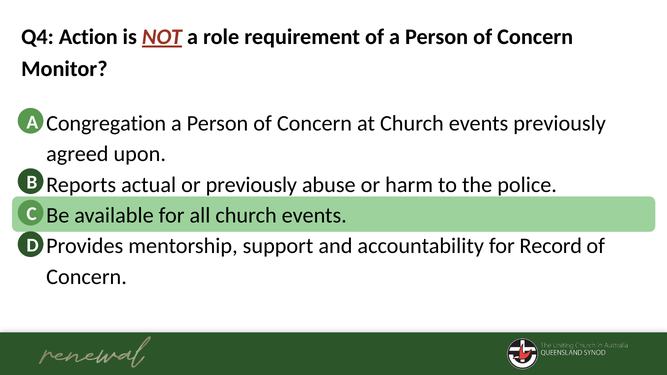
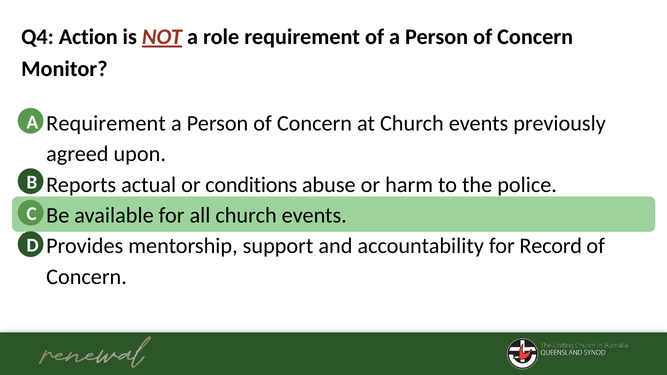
Congregation: Congregation -> Requirement (106, 123)
or previously: previously -> conditions (251, 185)
